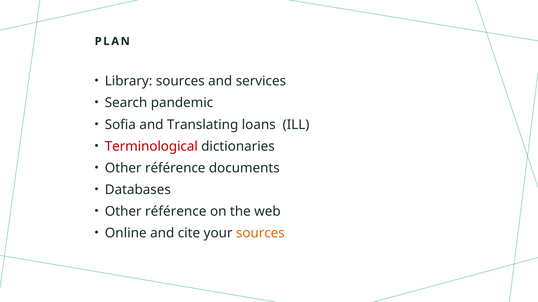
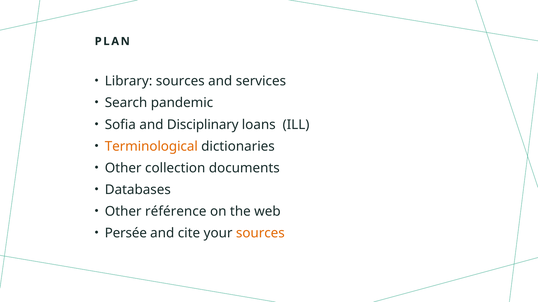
Translating: Translating -> Disciplinary (203, 125)
Terminological colour: red -> orange (151, 147)
référence: référence -> collection (175, 168)
Online: Online -> Persée (126, 234)
